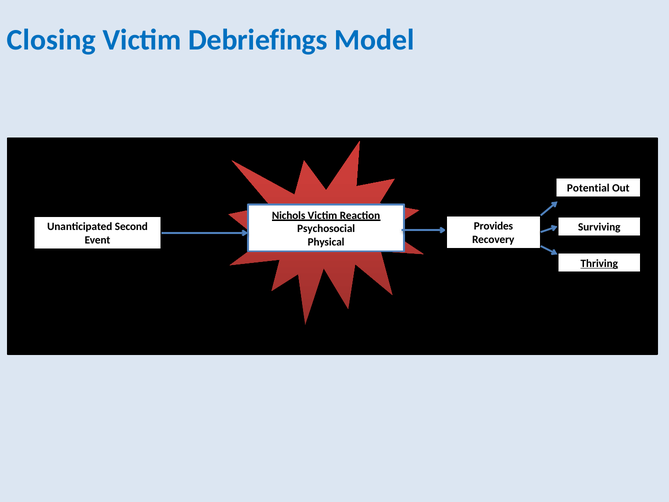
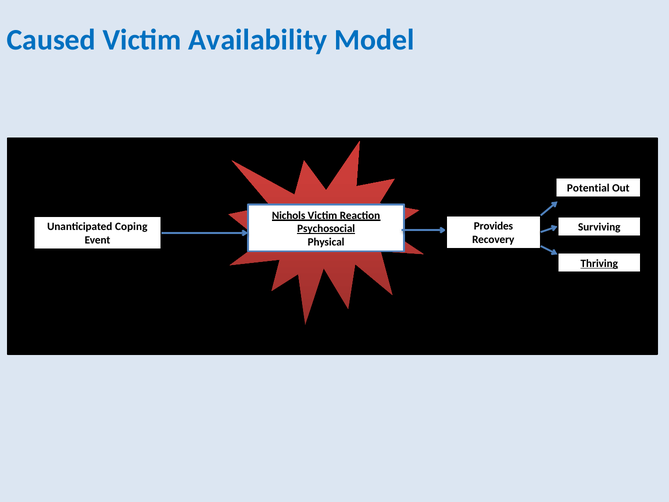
Closing: Closing -> Caused (51, 40)
Debriefings: Debriefings -> Availability (258, 40)
Second: Second -> Coping (131, 227)
Psychosocial underline: none -> present (326, 229)
